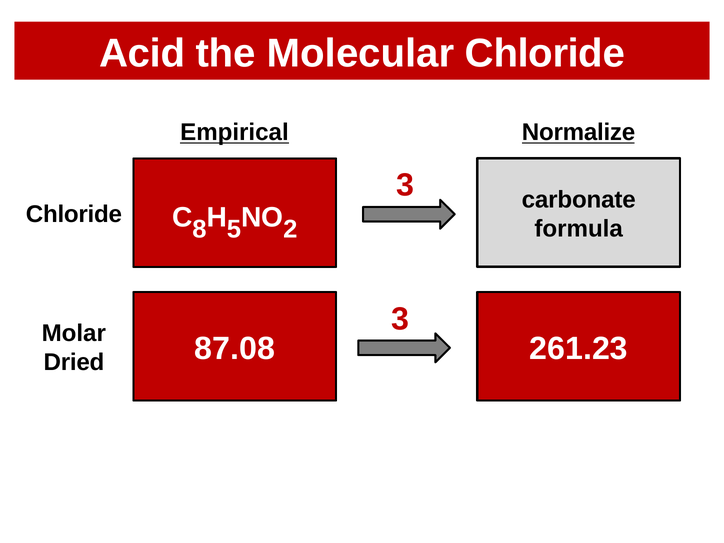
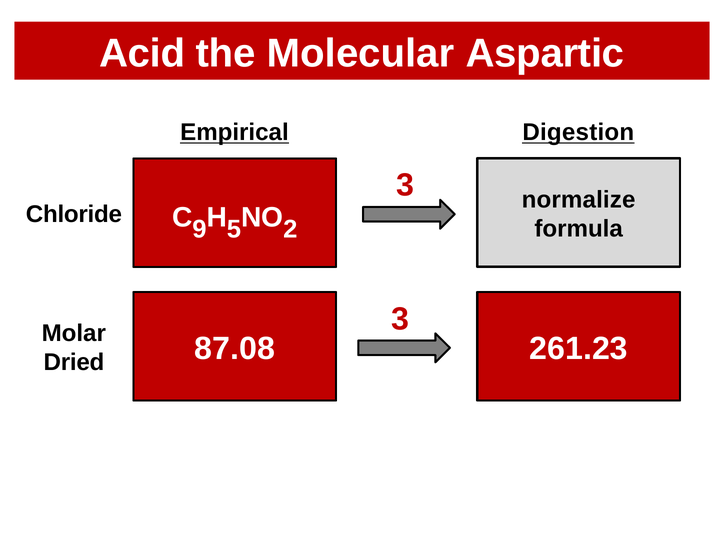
Molecular Chloride: Chloride -> Aspartic (545, 54)
Normalize: Normalize -> Digestion (578, 132)
carbonate: carbonate -> normalize (579, 200)
8: 8 -> 9 (199, 229)
